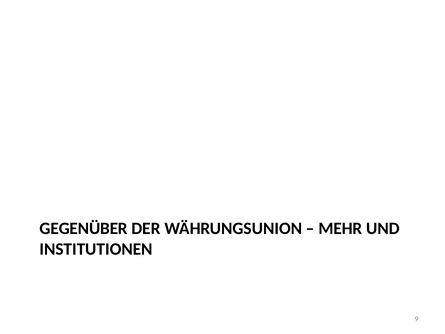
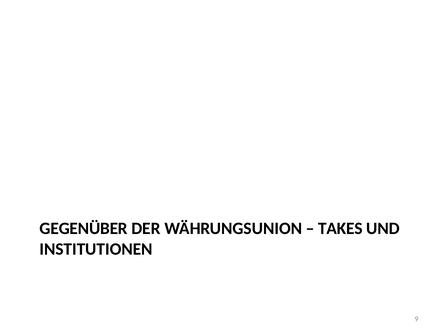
MEHR: MEHR -> TAKES (340, 228)
